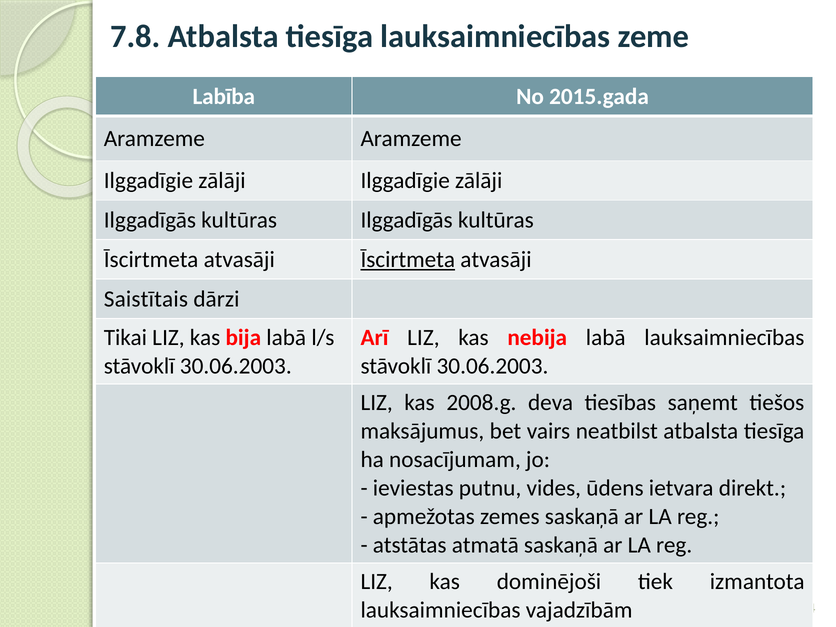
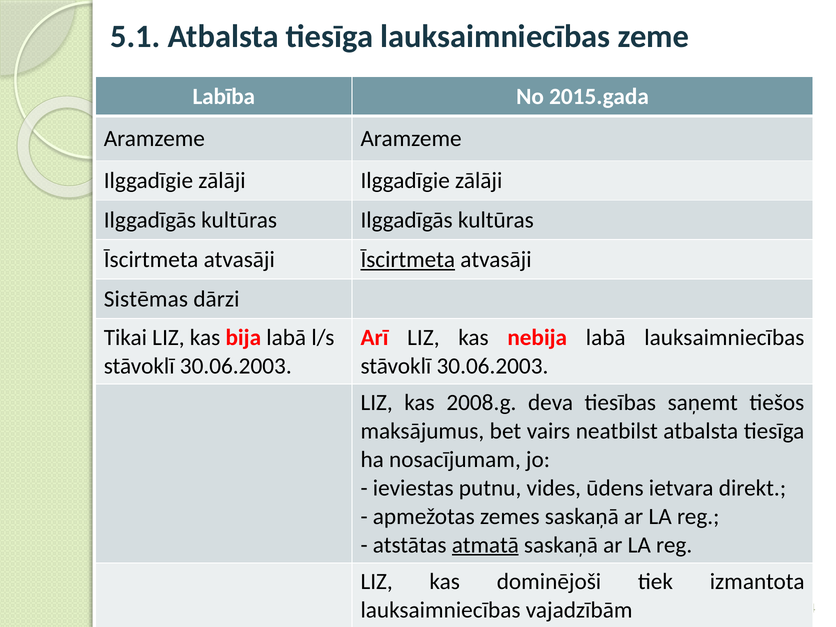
7.8: 7.8 -> 5.1 (135, 37)
Saistītais: Saistītais -> Sistēmas (146, 299)
atmatā underline: none -> present (485, 545)
